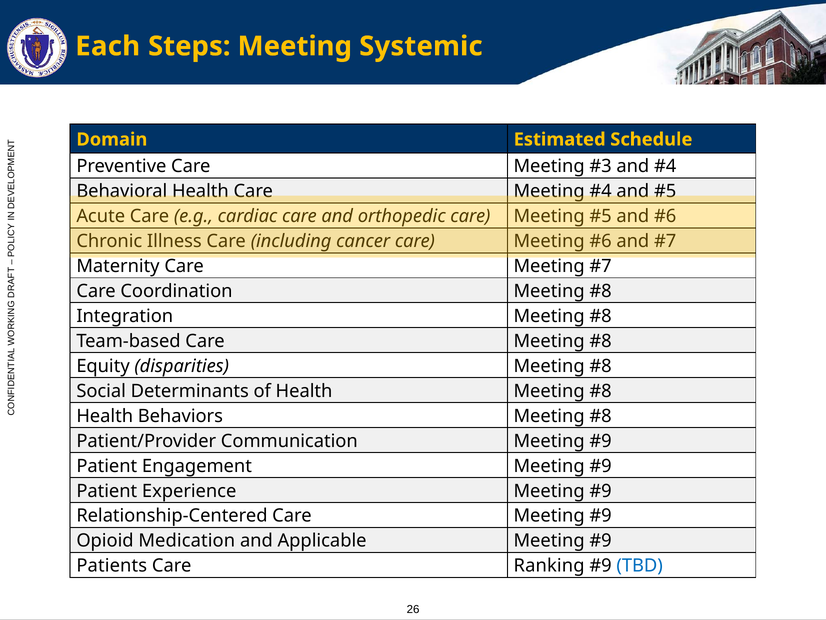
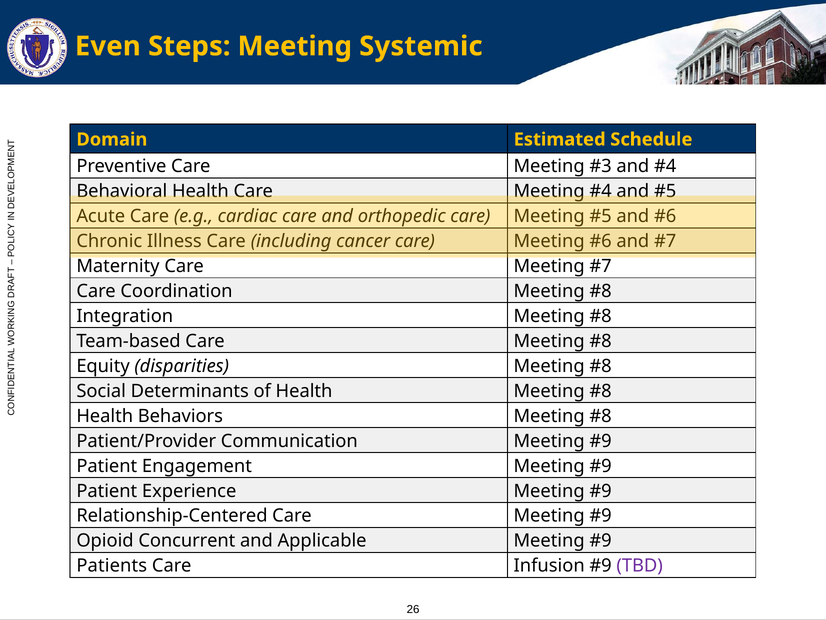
Each: Each -> Even (108, 46)
Medication: Medication -> Concurrent (187, 540)
Ranking: Ranking -> Infusion (549, 565)
TBD colour: blue -> purple (640, 565)
